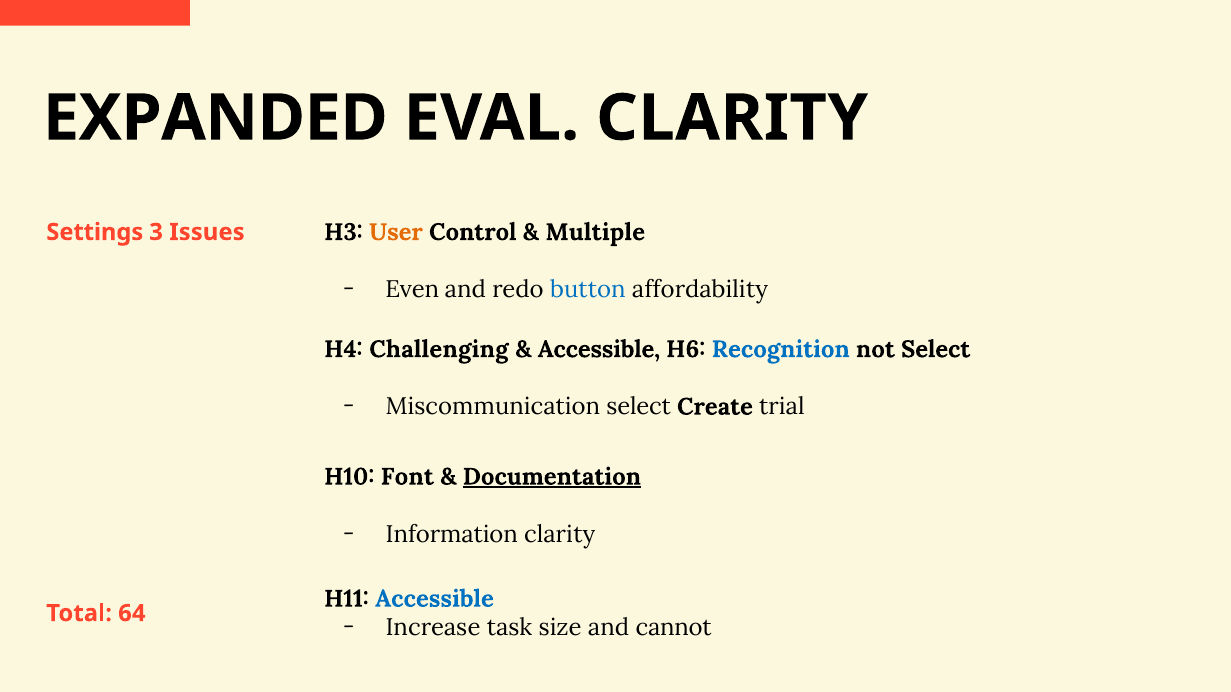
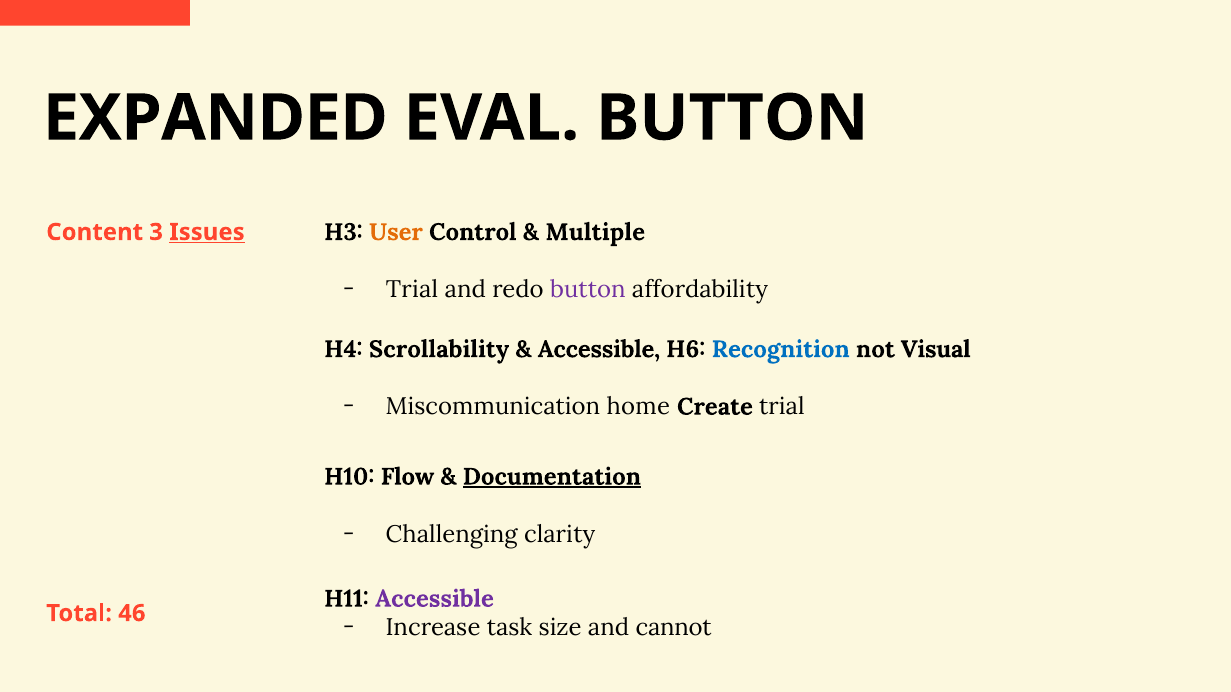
EVAL CLARITY: CLARITY -> BUTTON (732, 118)
Settings: Settings -> Content (95, 232)
Issues underline: none -> present (207, 232)
Even: Even -> Trial (412, 290)
button colour: blue -> purple (588, 290)
Challenging: Challenging -> Scrollability (439, 350)
not Select: Select -> Visual (936, 350)
Miscommunication select: select -> home (638, 407)
Font: Font -> Flow (407, 477)
Information: Information -> Challenging (452, 534)
Accessible colour: blue -> purple (435, 599)
64: 64 -> 46 (132, 614)
